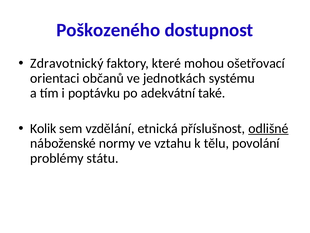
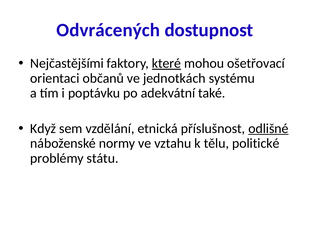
Poškozeného: Poškozeného -> Odvrácených (108, 30)
Zdravotnický: Zdravotnický -> Nejčastějšími (67, 63)
které underline: none -> present (166, 63)
Kolik: Kolik -> Když (43, 128)
povolání: povolání -> politické (256, 143)
